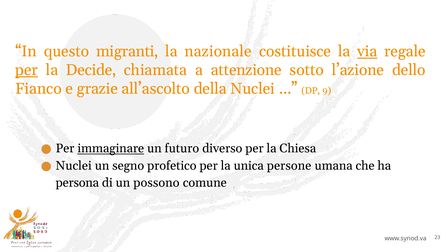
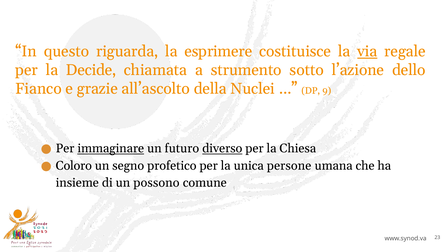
migranti: migranti -> riguarda (127, 51)
nazionale: nazionale -> esprimere (218, 51)
per underline: present -> none (27, 70)
attenzione: attenzione -> strumento (246, 70)
diverso underline: none -> present (222, 149)
Nuclei: Nuclei -> Coloro (74, 166)
persona: persona -> insieme (77, 183)
